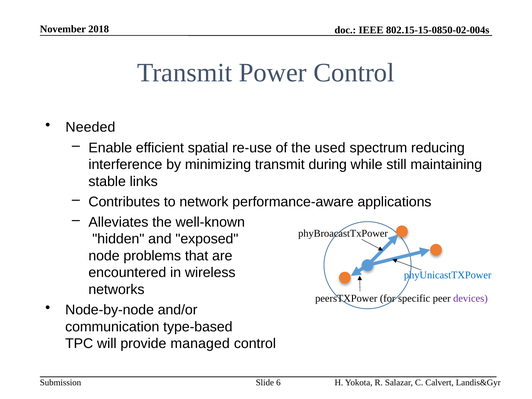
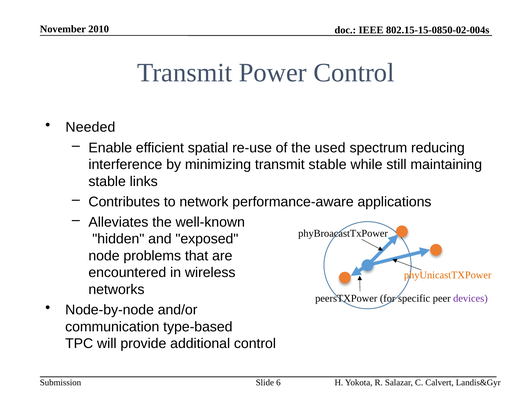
2018: 2018 -> 2010 (99, 29)
transmit during: during -> stable (328, 165)
phyUnicastTXPower colour: blue -> orange (448, 275)
managed: managed -> additional (200, 344)
